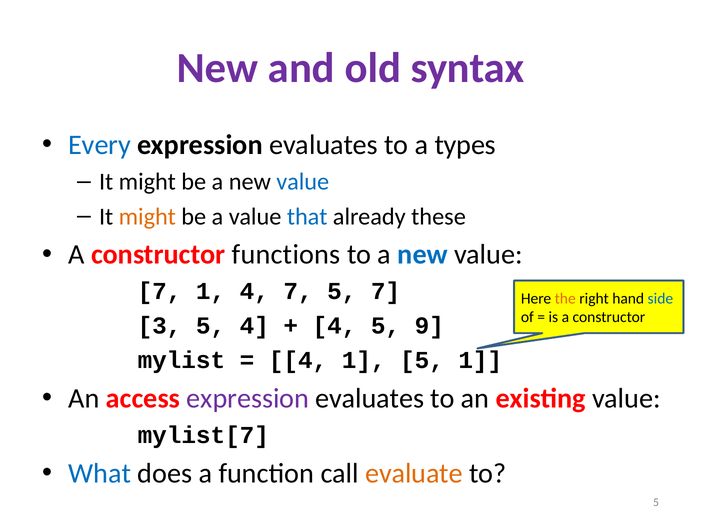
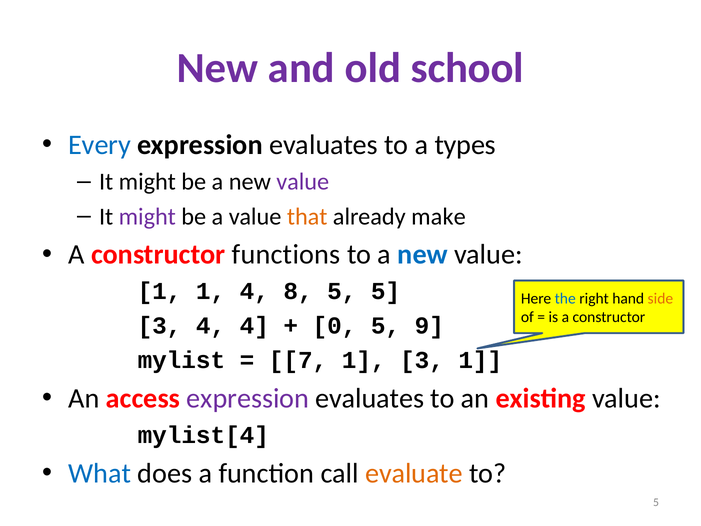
syntax: syntax -> school (467, 68)
value colour: blue -> purple (303, 182)
might colour: orange -> purple (147, 217)
that colour: blue -> orange (307, 217)
these: these -> make (438, 217)
7: 7 -> 1 (160, 291)
4 7: 7 -> 8 (298, 291)
5 7: 7 -> 5 (386, 291)
the colour: orange -> blue (565, 298)
side colour: blue -> orange (660, 298)
3 5: 5 -> 4 (211, 326)
4: 4 -> 0 (334, 326)
4: 4 -> 7 (298, 360)
1 5: 5 -> 3 (422, 360)
mylist[7: mylist[7 -> mylist[4 (203, 435)
